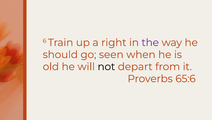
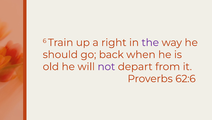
seen: seen -> back (111, 54)
not colour: black -> purple (106, 66)
65:6: 65:6 -> 62:6 (186, 78)
